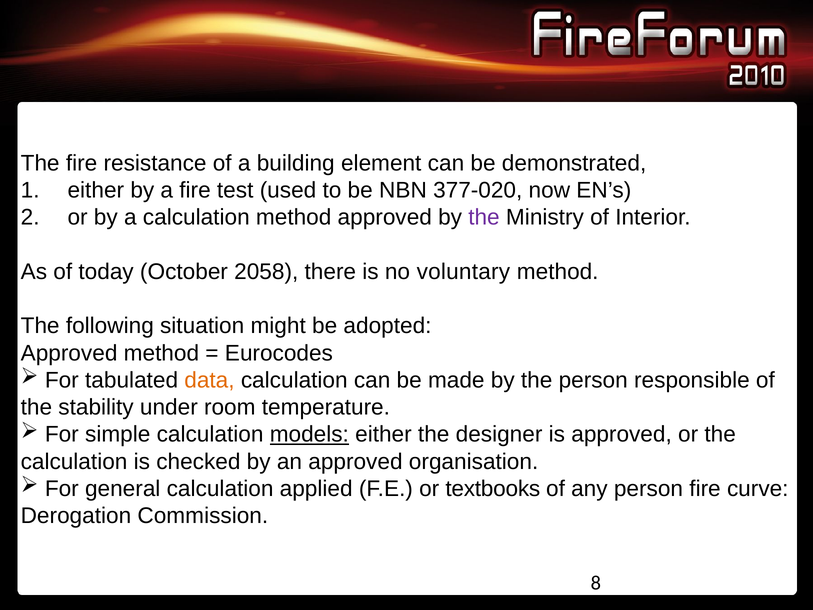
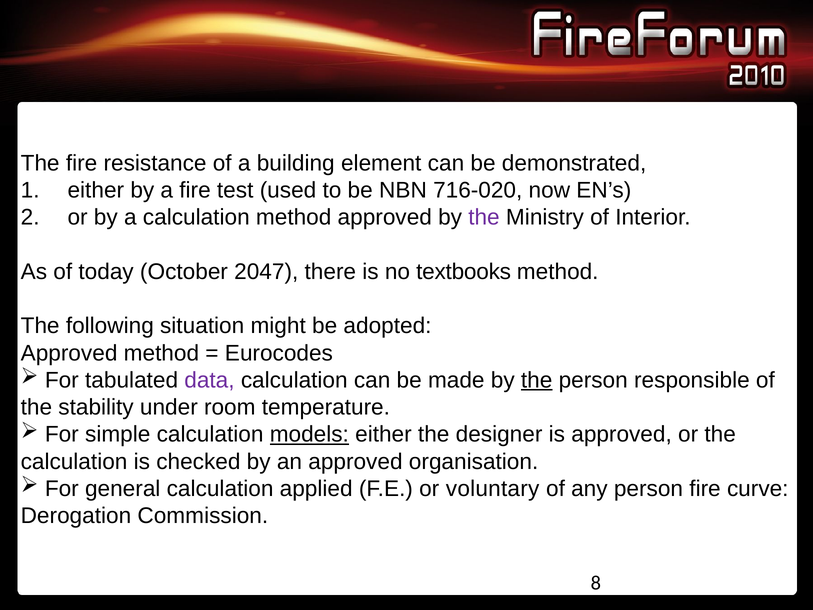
377-020: 377-020 -> 716-020 (478, 190)
2058: 2058 -> 2047 (266, 272)
voluntary: voluntary -> textbooks (464, 272)
data colour: orange -> purple (209, 380)
the underline: none -> present (537, 380)
textbooks: textbooks -> voluntary (493, 488)
